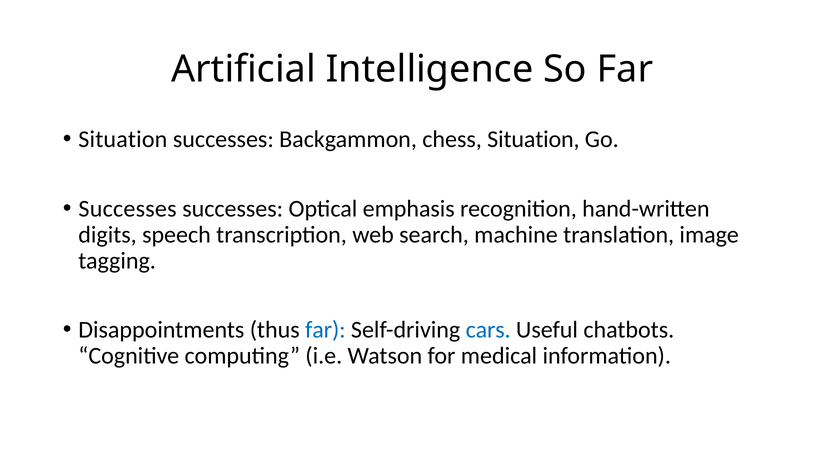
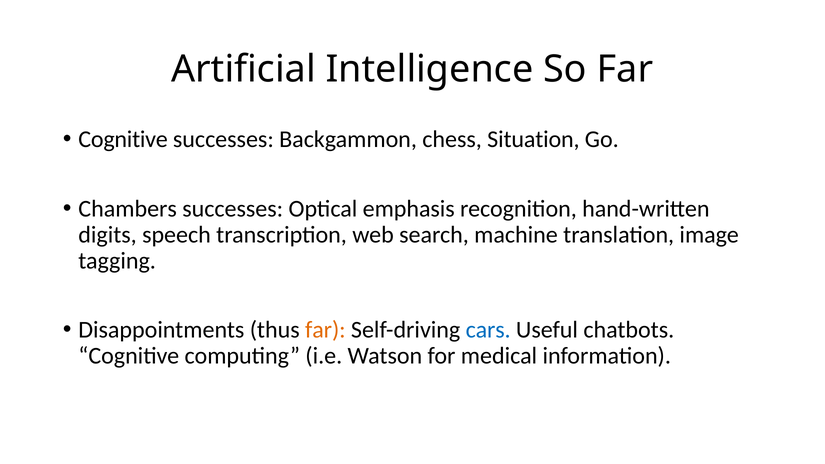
Situation: Situation -> Cognitive (123, 139)
Successes: Successes -> Chambers (128, 209)
far colour: blue -> orange (325, 330)
